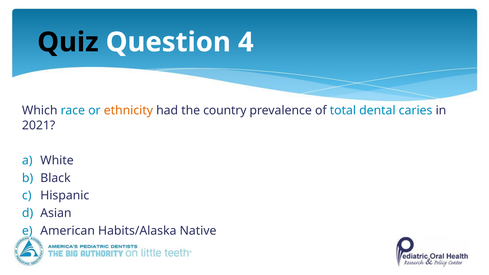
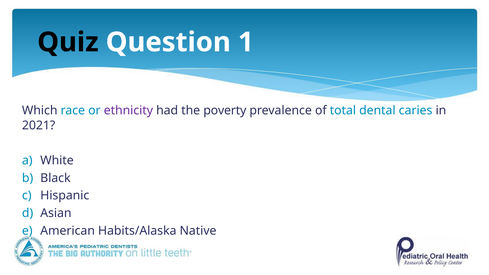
4: 4 -> 1 (246, 42)
ethnicity colour: orange -> purple (128, 110)
country: country -> poverty (225, 110)
